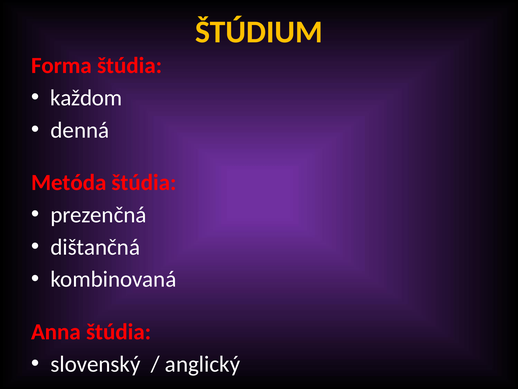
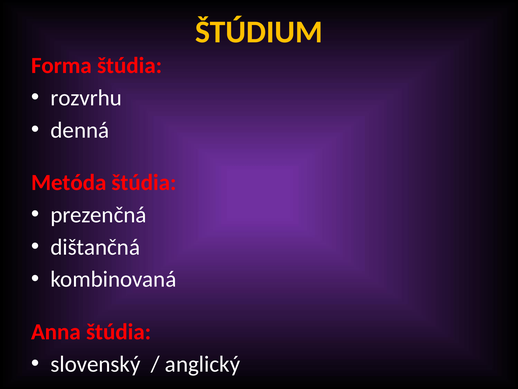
každom: každom -> rozvrhu (86, 98)
